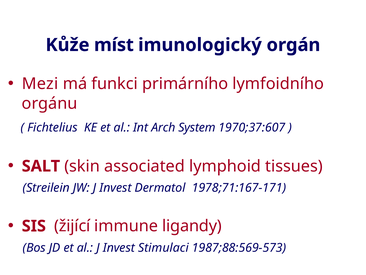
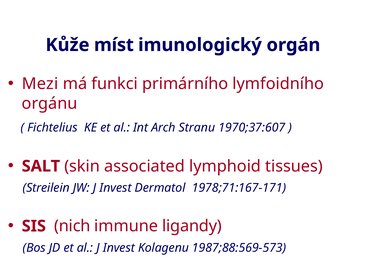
System: System -> Stranu (197, 127)
žijící: žijící -> nich (72, 226)
Stimulaci: Stimulaci -> Kolagenu (163, 247)
